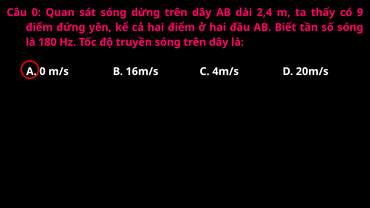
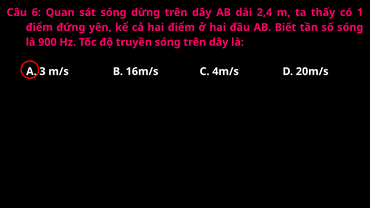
Câu 0: 0 -> 6 (36, 12)
9: 9 -> 1 (360, 12)
180: 180 -> 900 (47, 42)
0: 0 -> 3 (42, 72)
